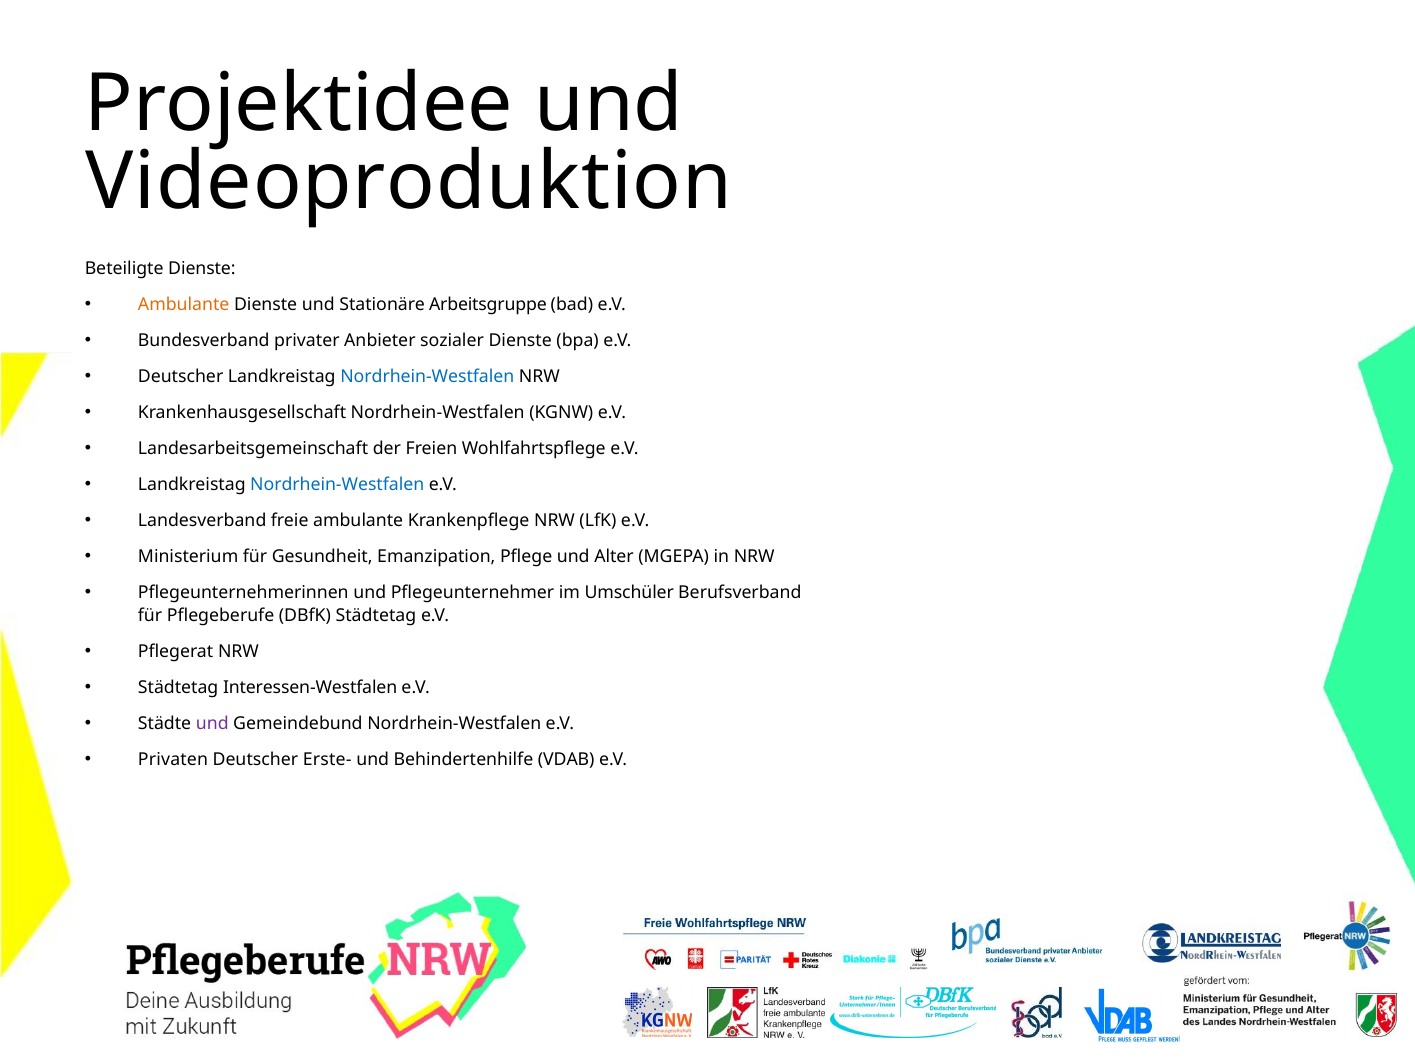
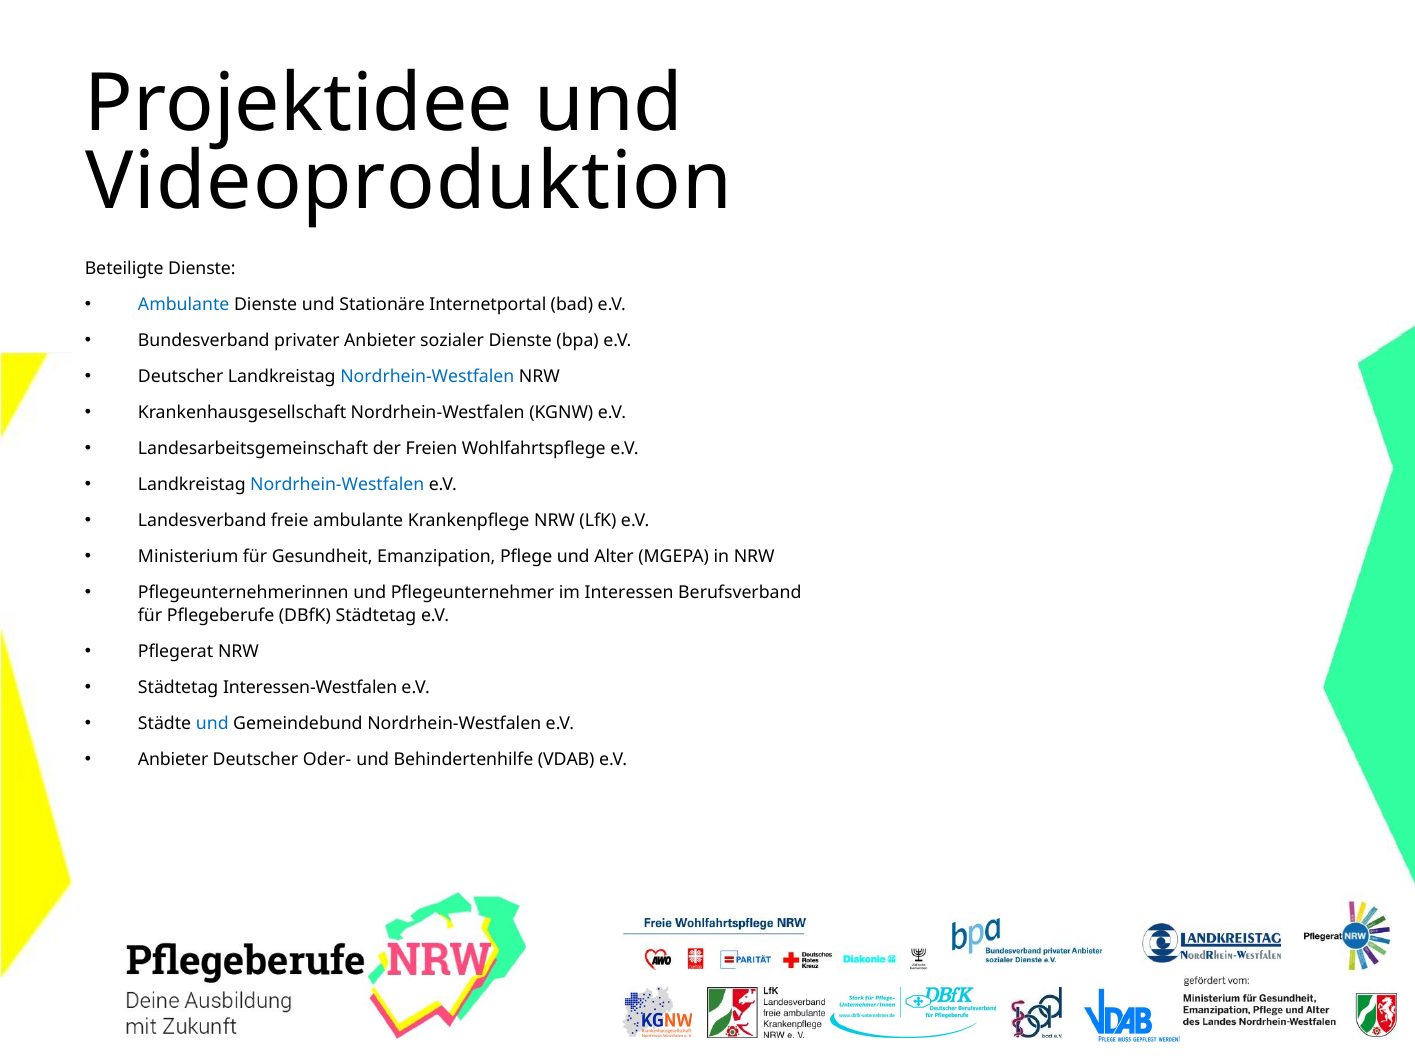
Ambulante colour: orange -> blue (184, 305)
Arbeitsgruppe: Arbeitsgruppe -> Internetportal (488, 305)
Umschüler: Umschüler -> Interessen (629, 593)
und colour: purple -> blue (212, 724)
Privaten: Privaten -> Anbieter (173, 760)
Erste-: Erste- -> Oder- (327, 760)
